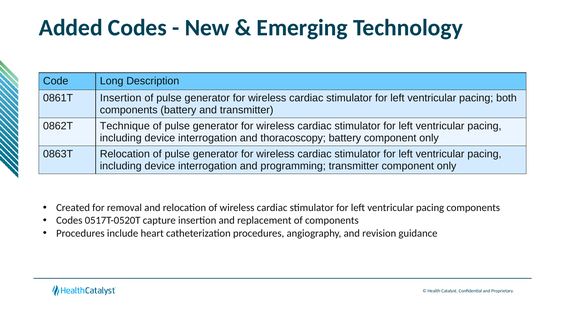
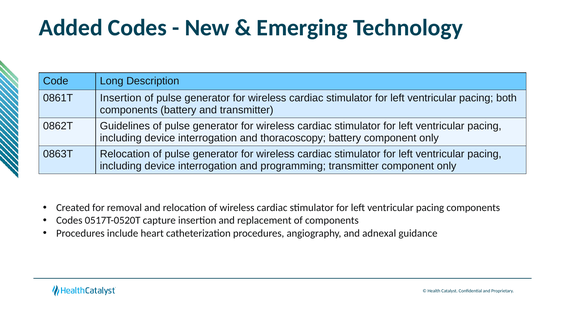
Technique: Technique -> Guidelines (125, 126)
revision: revision -> adnexal (379, 233)
